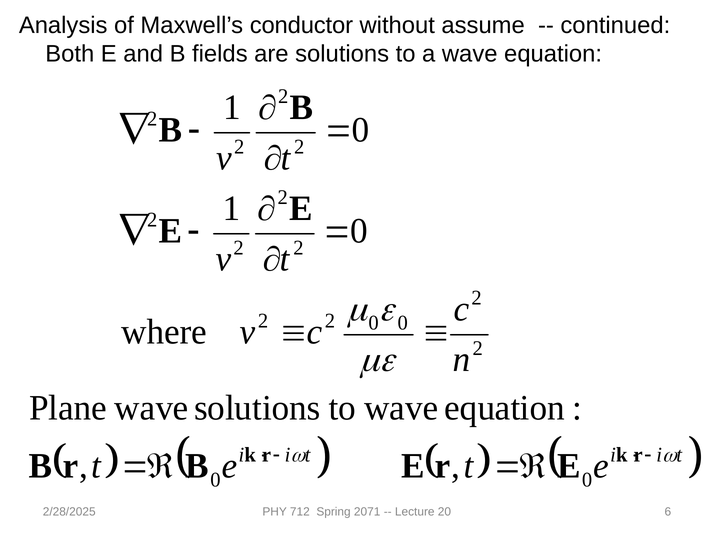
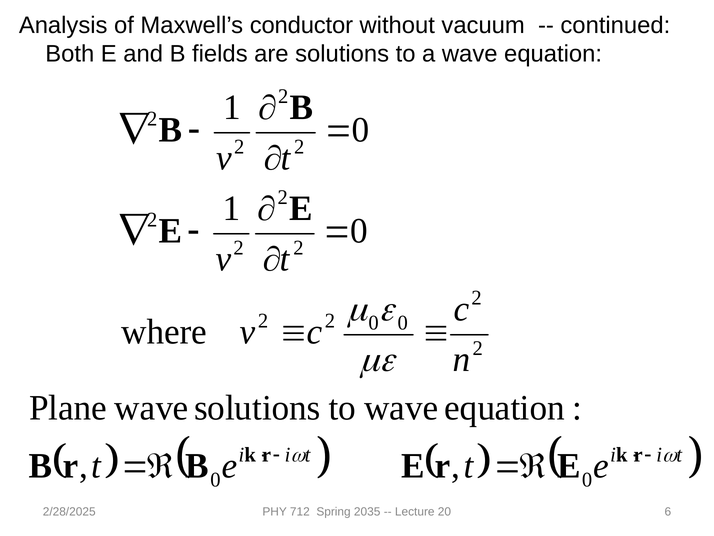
assume: assume -> vacuum (483, 25)
2071: 2071 -> 2035 (367, 511)
